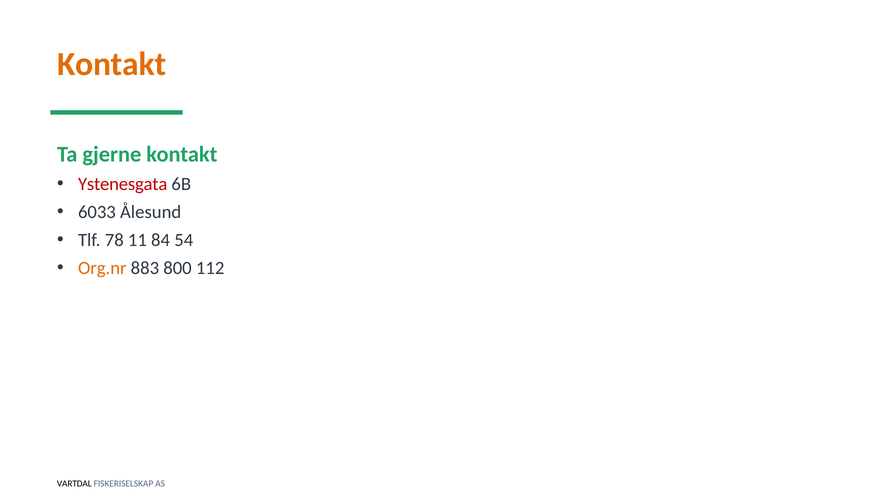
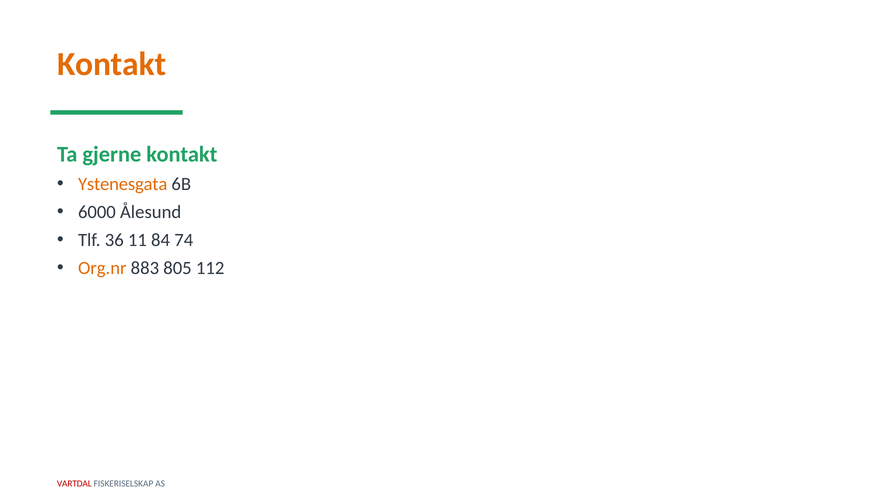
Ystenesgata colour: red -> orange (123, 184)
6033: 6033 -> 6000 (97, 212)
78: 78 -> 36 (114, 240)
54: 54 -> 74 (184, 240)
800: 800 -> 805 (178, 268)
VARTDAL colour: black -> red (74, 484)
